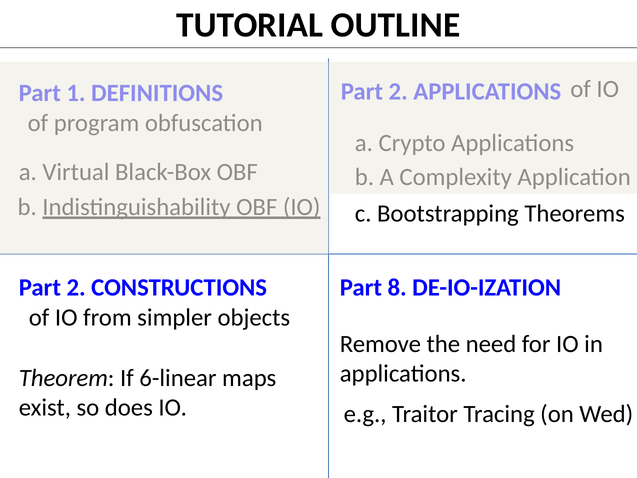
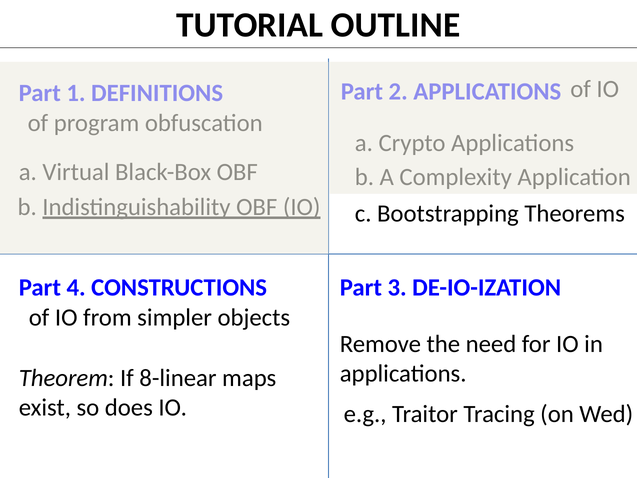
2: 2 -> 4 (76, 287)
8: 8 -> 3 (397, 287)
6-linear: 6-linear -> 8-linear (178, 378)
